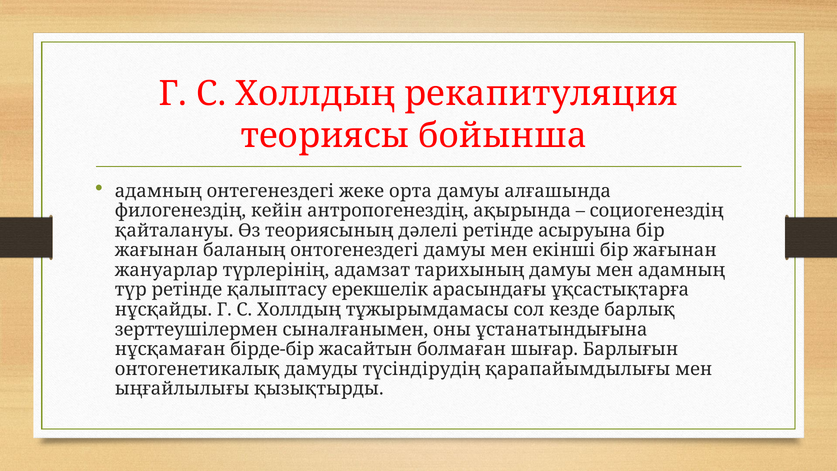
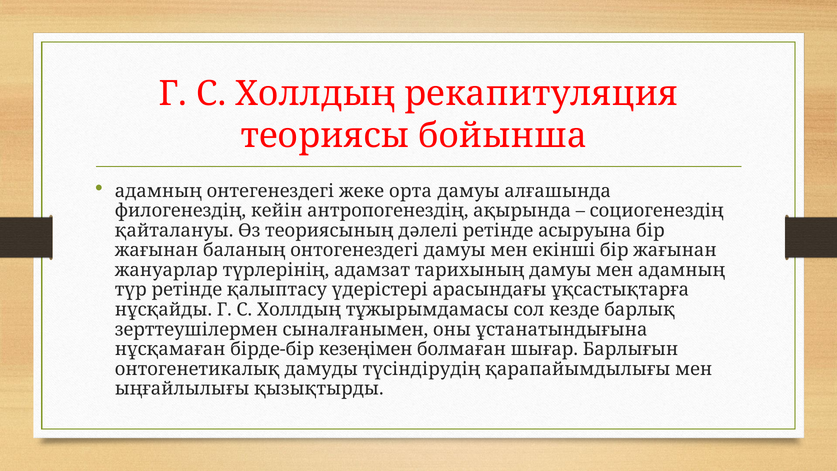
ерекшелік: ерекшелік -> үдерістері (380, 290)
жасайтын: жасайтын -> кезеңімен (366, 349)
